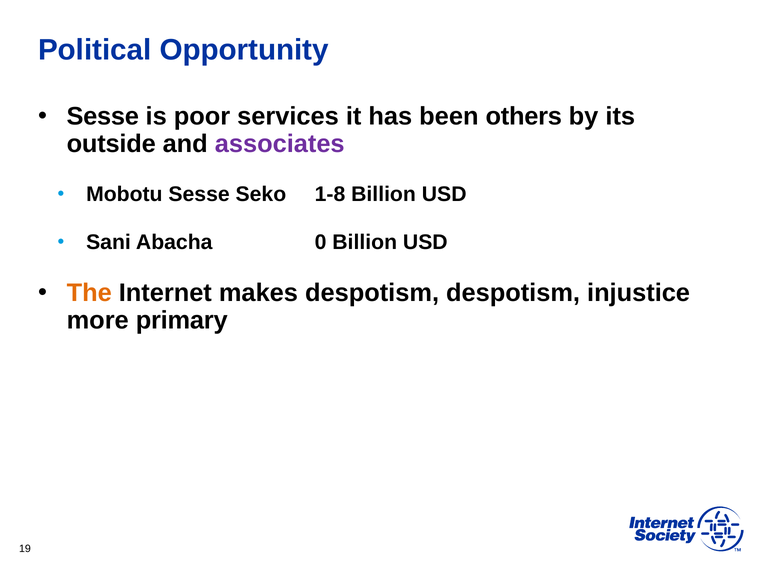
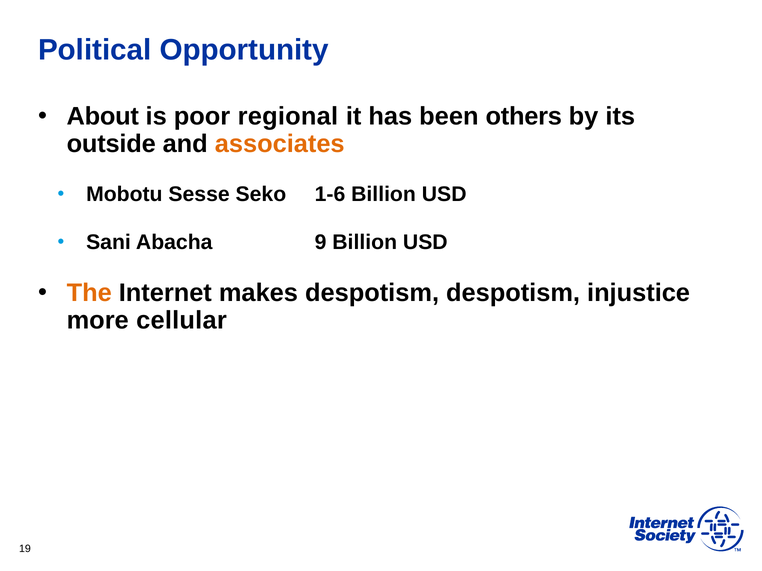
Sesse: Sesse -> About (103, 116)
services: services -> regional (288, 116)
associates colour: purple -> orange (280, 144)
1-8: 1-8 -> 1-6 (330, 194)
0: 0 -> 9 (321, 243)
primary: primary -> cellular (181, 321)
